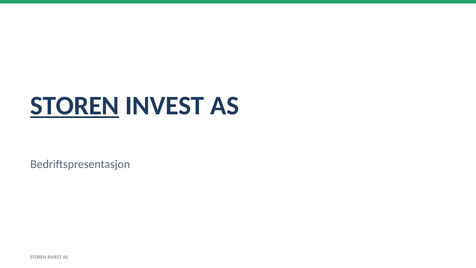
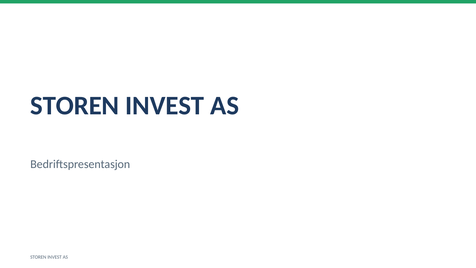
STOREN underline: present -> none (75, 106)
